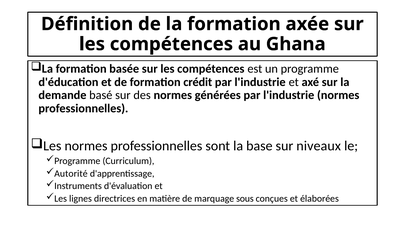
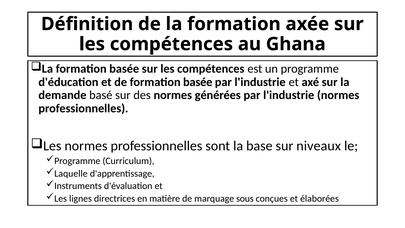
de formation crédit: crédit -> basée (198, 82)
Autorité: Autorité -> Laquelle (71, 173)
